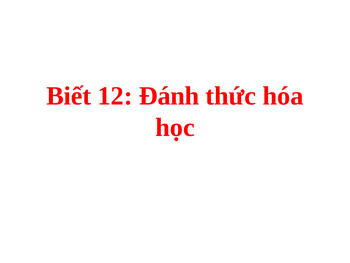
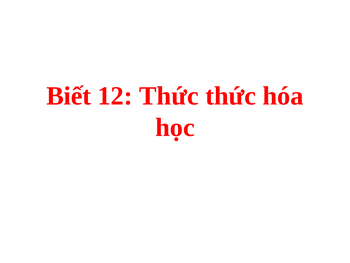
12 Đánh: Đánh -> Thức (169, 96)
